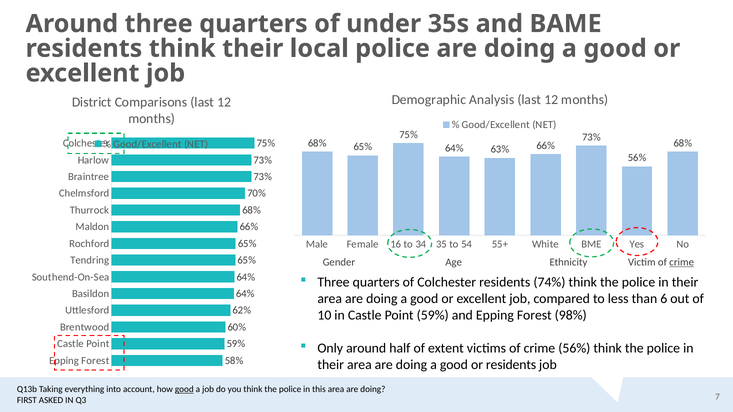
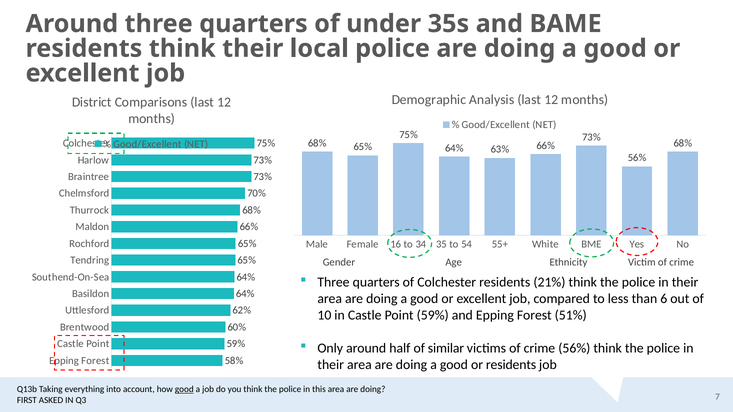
crime underline: present -> none (682, 262)
74%: 74% -> 21% (549, 283)
98%: 98% -> 51% (571, 316)
extent: extent -> similar (446, 349)
